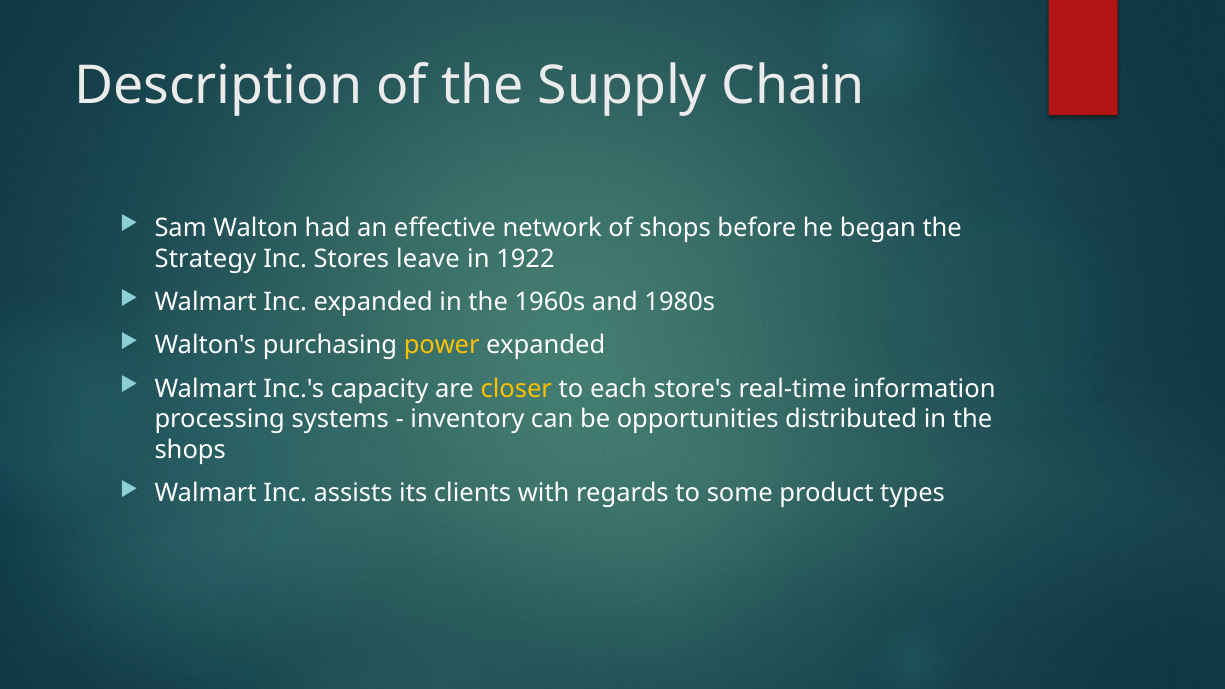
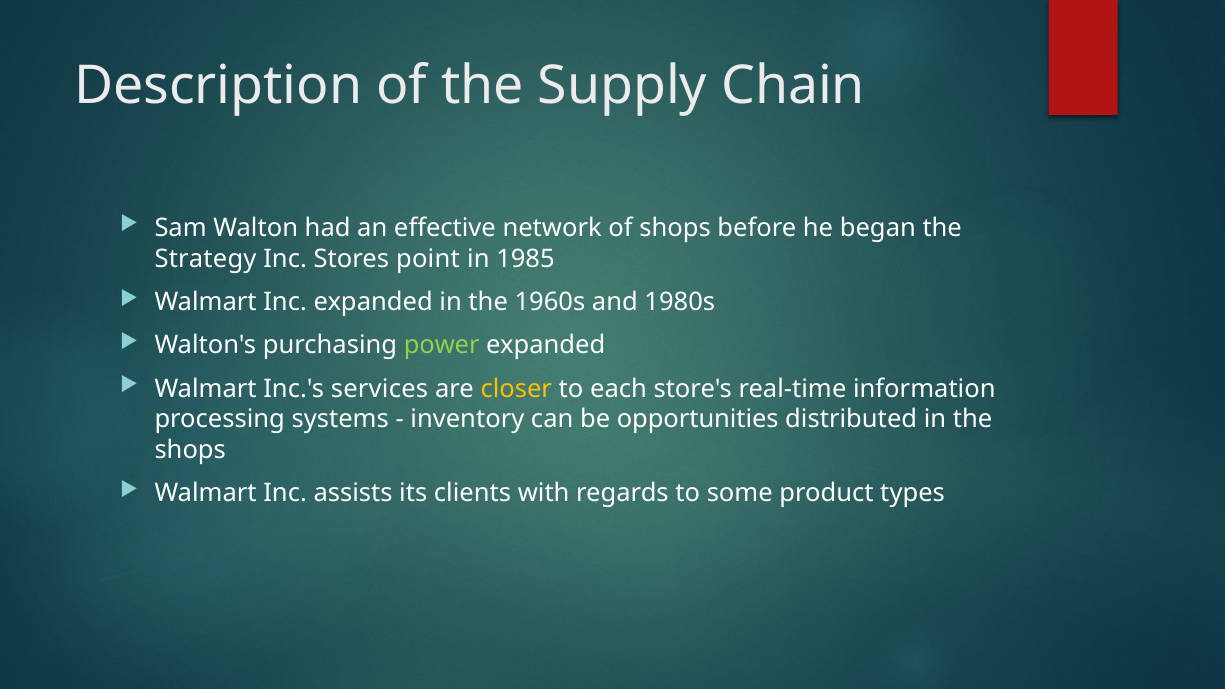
leave: leave -> point (428, 259)
1922: 1922 -> 1985 (525, 259)
power colour: yellow -> light green (442, 345)
capacity: capacity -> services (379, 389)
